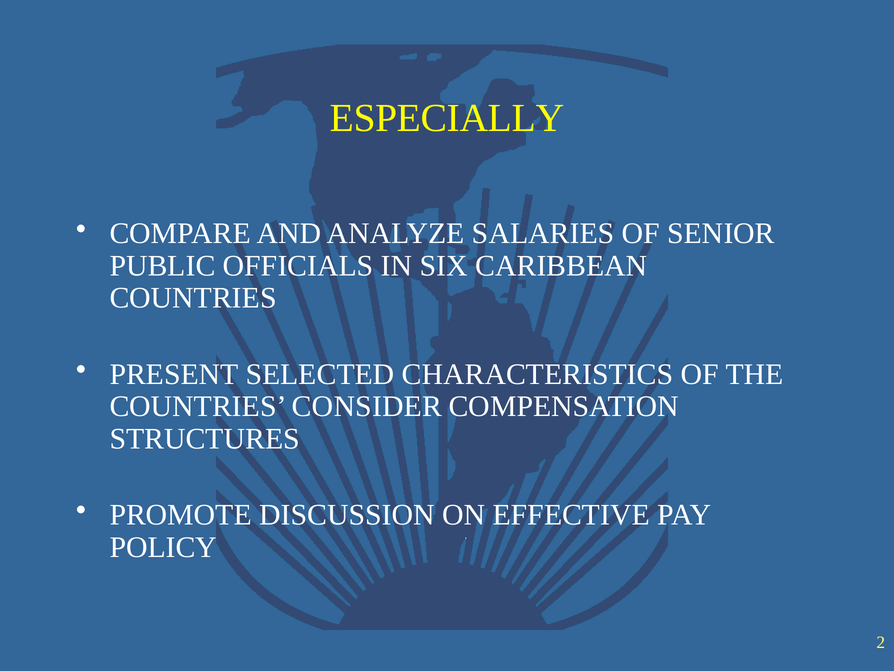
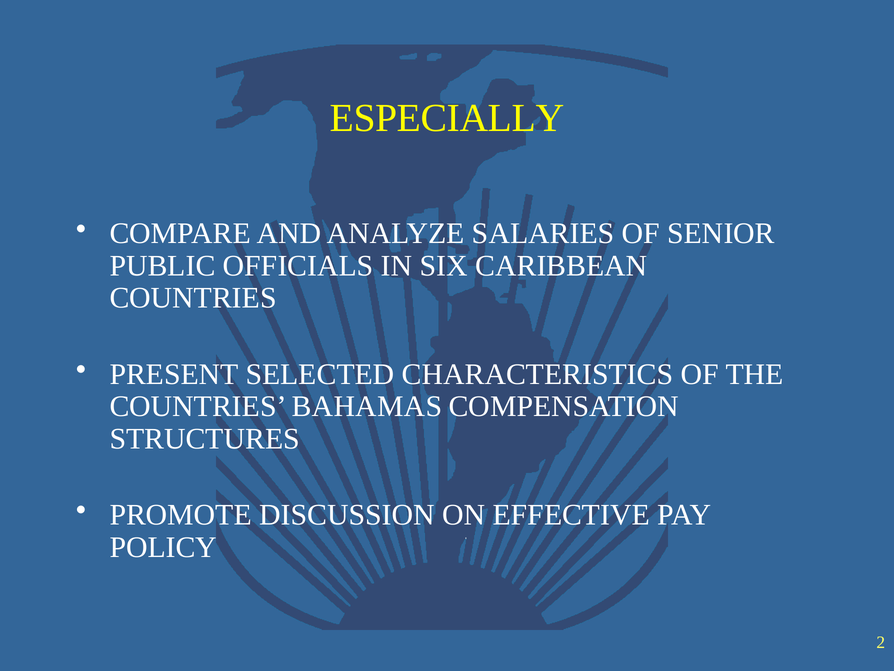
CONSIDER: CONSIDER -> BAHAMAS (367, 406)
